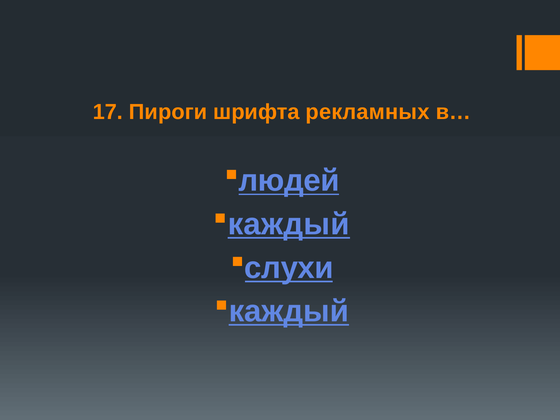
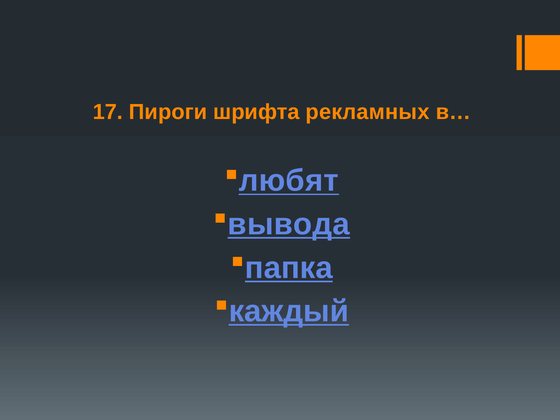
людей: людей -> любят (289, 181)
каждый: каждый -> вывода (289, 224)
слухи: слухи -> папка (289, 268)
